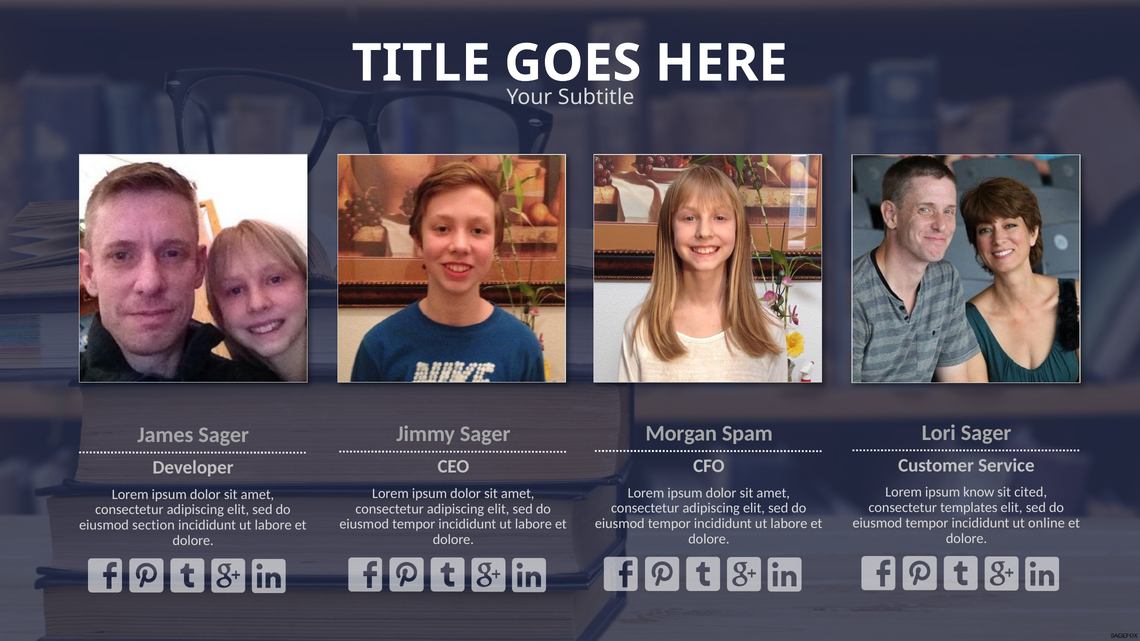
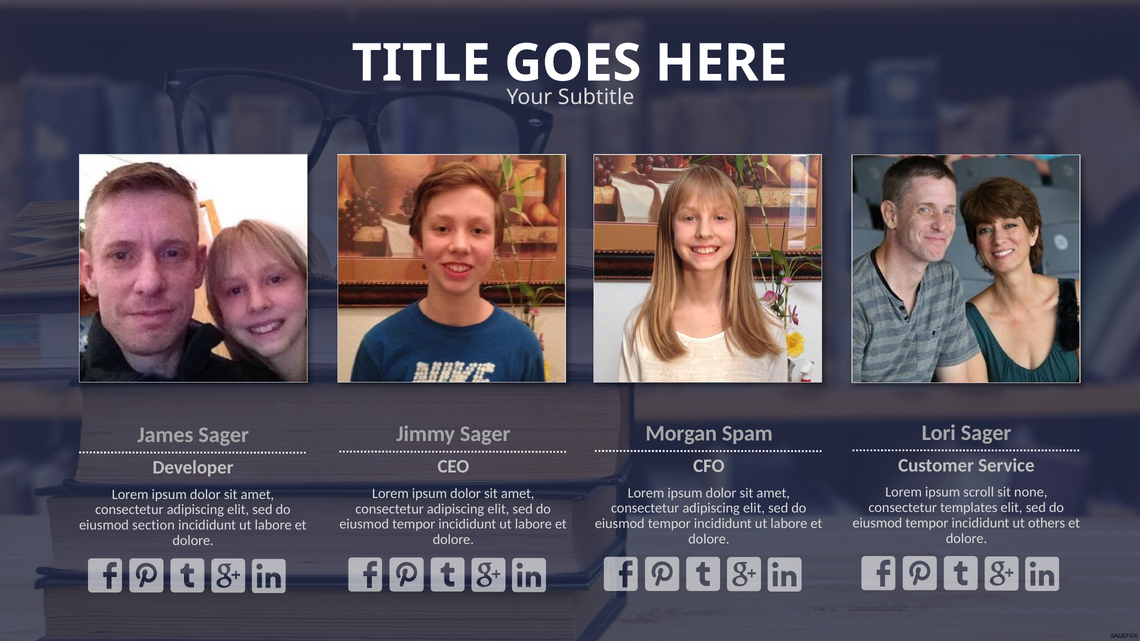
know: know -> scroll (979, 492)
cited: cited -> none (1031, 492)
online: online -> others (1047, 523)
